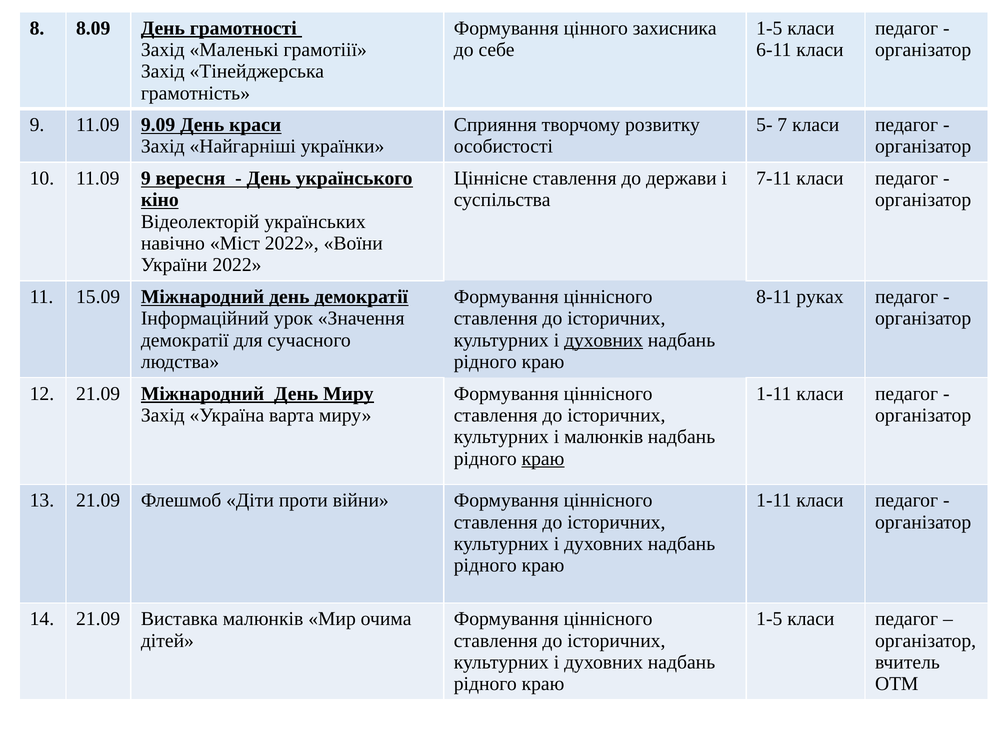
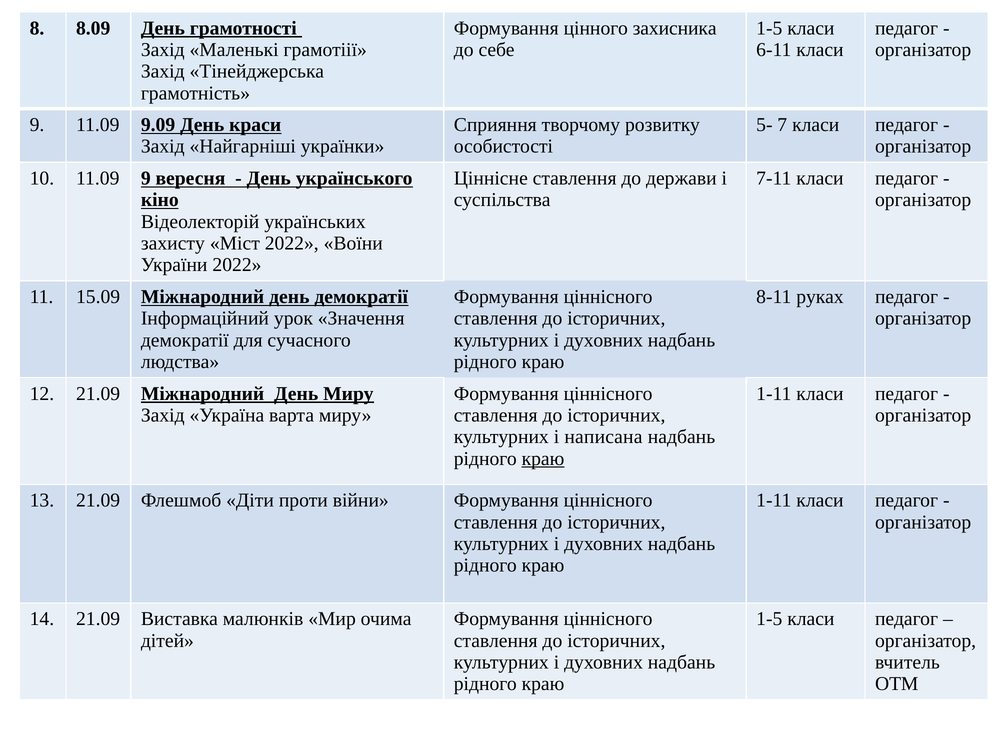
навічно: навічно -> захисту (173, 243)
духовних underline: present -> none (604, 340)
і малюнків: малюнків -> написана (603, 437)
